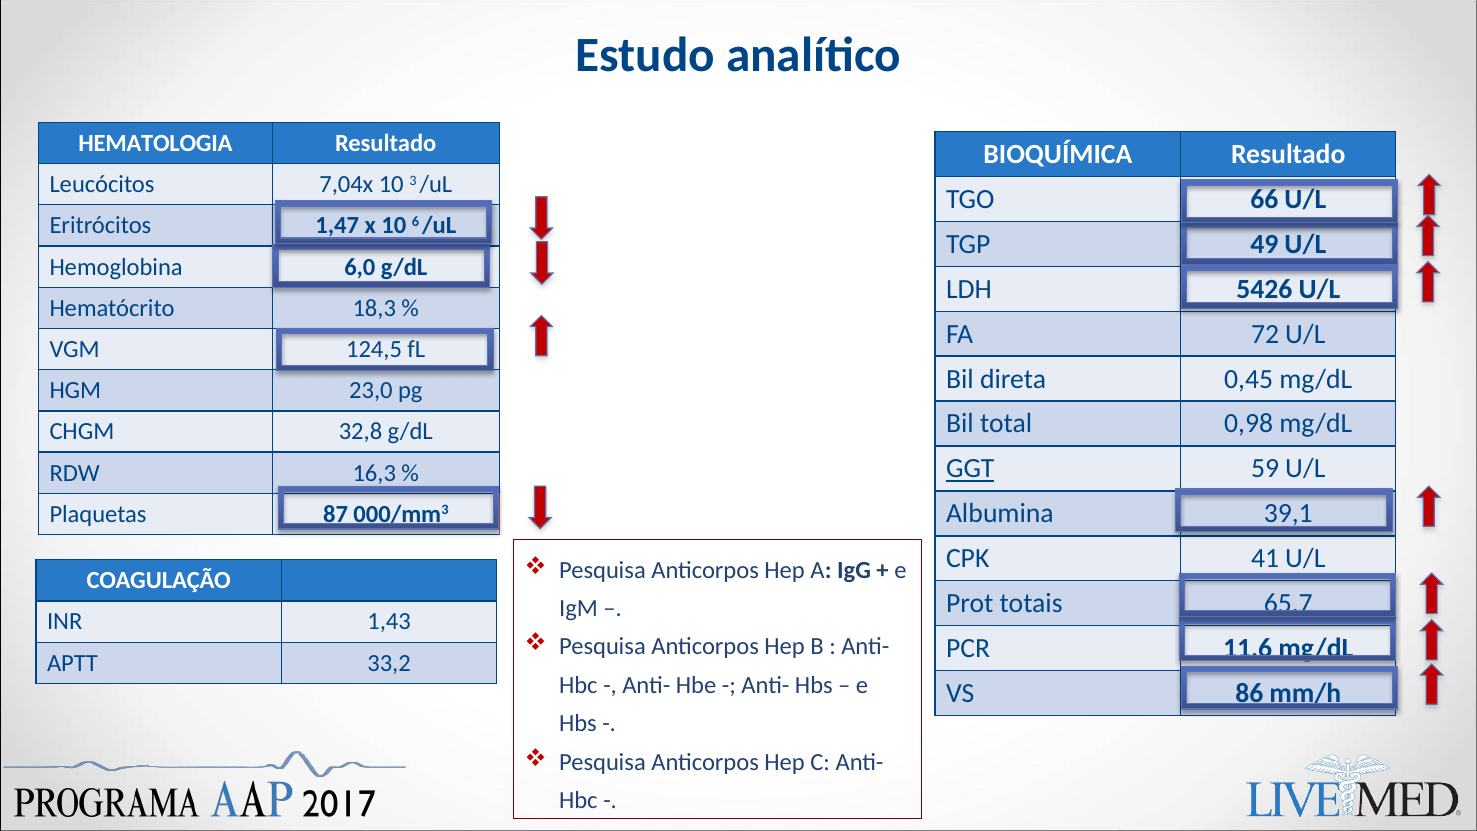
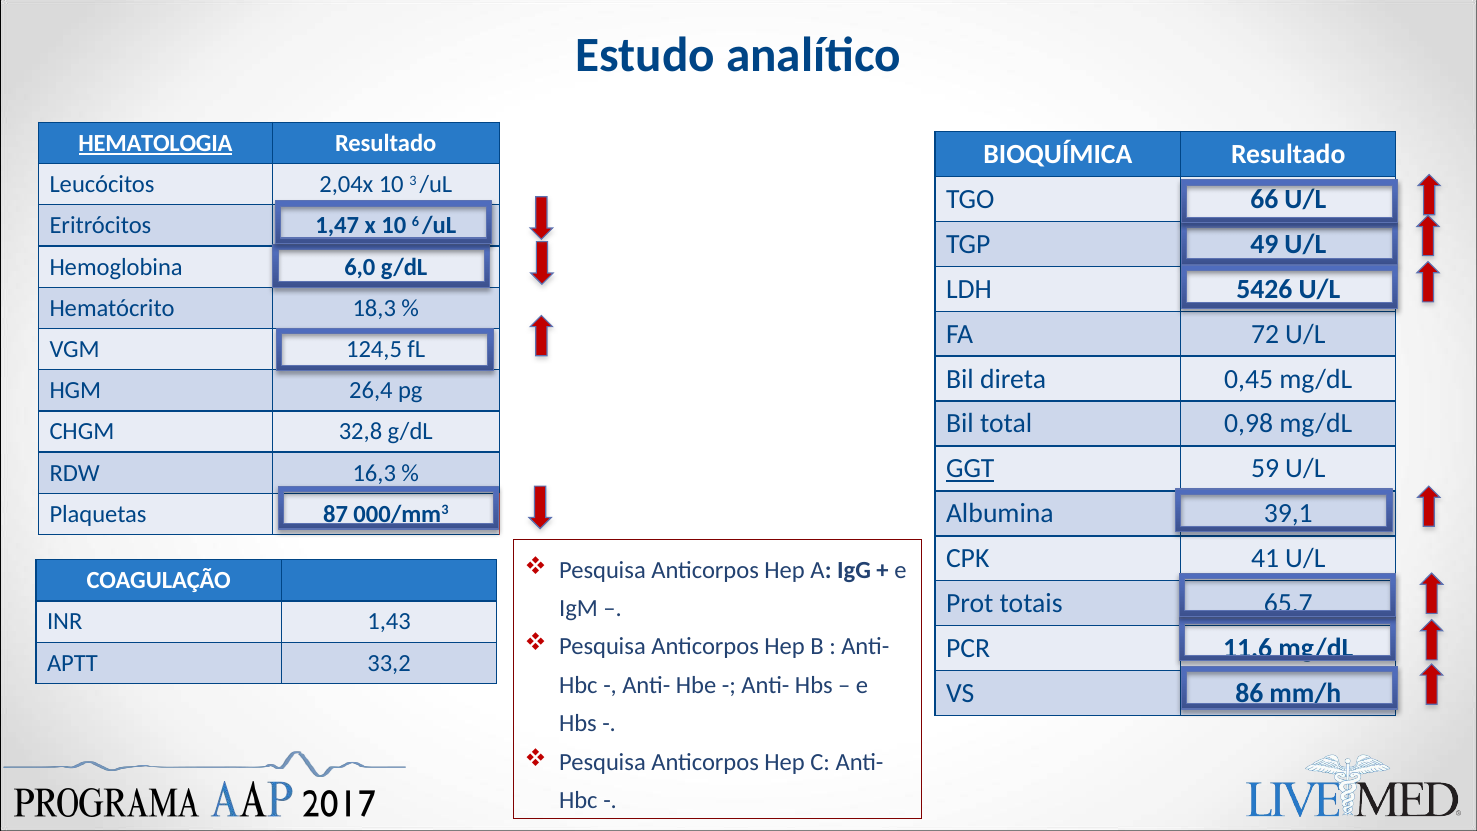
HEMATOLOGIA underline: none -> present (155, 143)
7,04x: 7,04x -> 2,04x (346, 184)
23,0: 23,0 -> 26,4 (371, 390)
